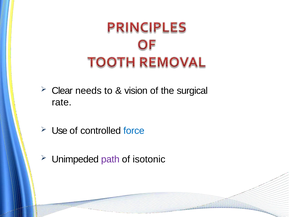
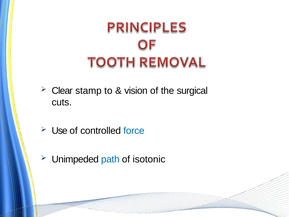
needs: needs -> stamp (88, 91)
rate: rate -> cuts (62, 102)
path colour: purple -> blue (110, 159)
